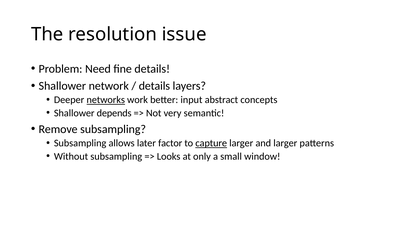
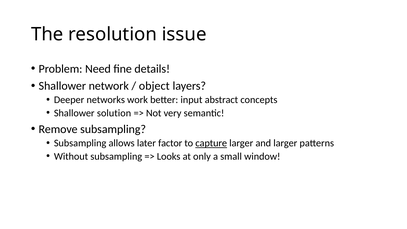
details: details -> object (154, 86)
networks underline: present -> none (106, 100)
depends: depends -> solution (114, 113)
